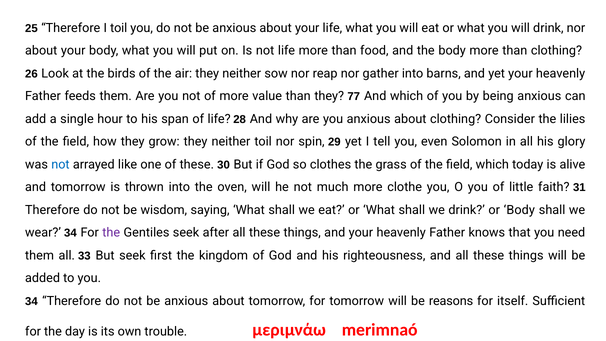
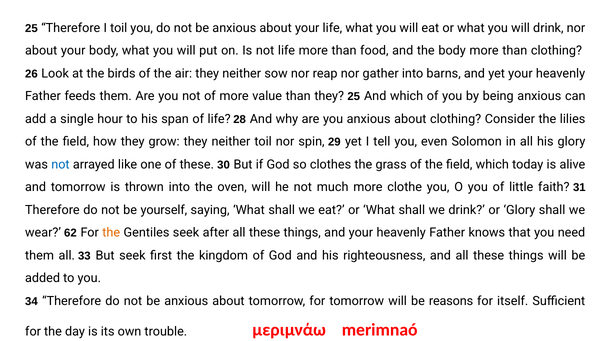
they 77: 77 -> 25 (354, 97)
wisdom: wisdom -> yourself (164, 210)
or Body: Body -> Glory (519, 210)
wear 34: 34 -> 62 (70, 233)
the colour: purple -> orange (111, 233)
